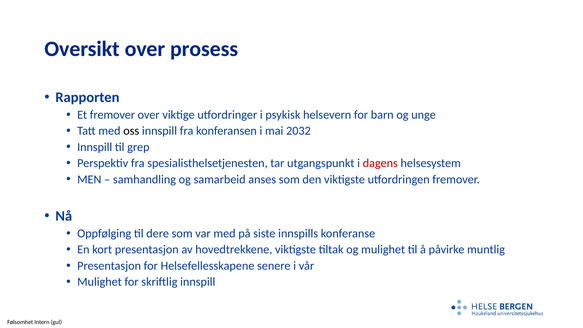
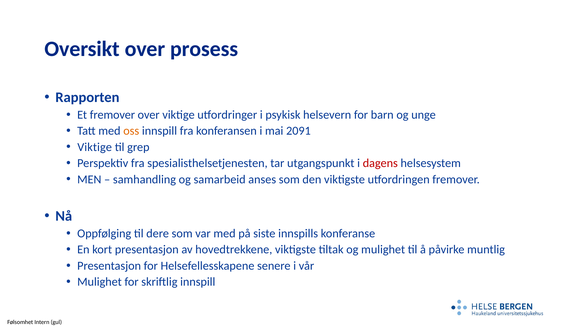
oss colour: black -> orange (131, 131)
2032: 2032 -> 2091 (298, 131)
Innspill: Innspill -> Viktige (95, 147)
